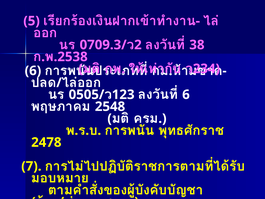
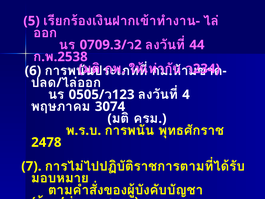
38: 38 -> 44 (197, 45)
6: 6 -> 4 (186, 95)
2548: 2548 -> 3074 (110, 106)
